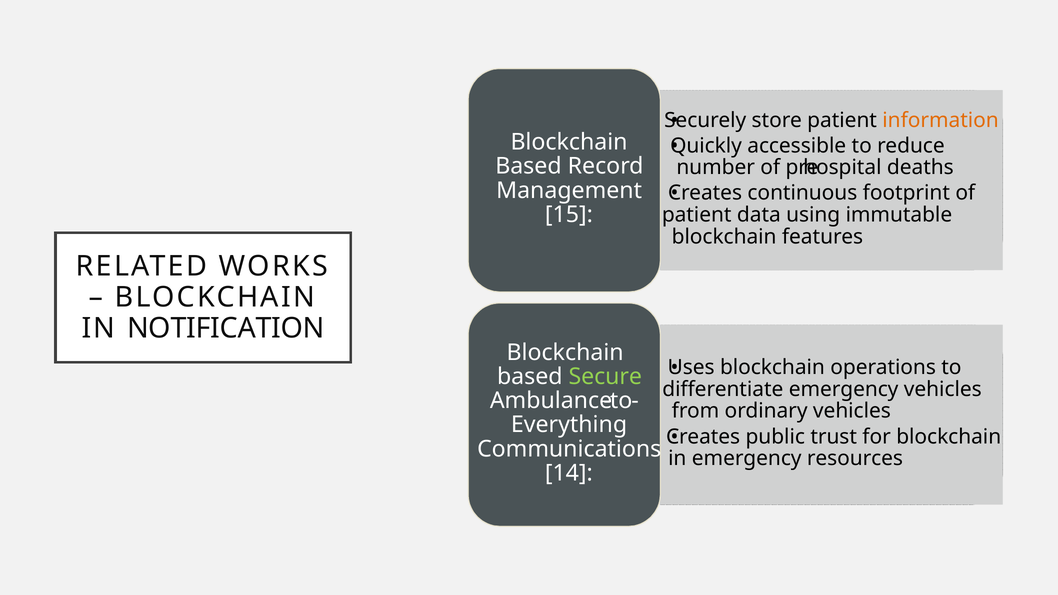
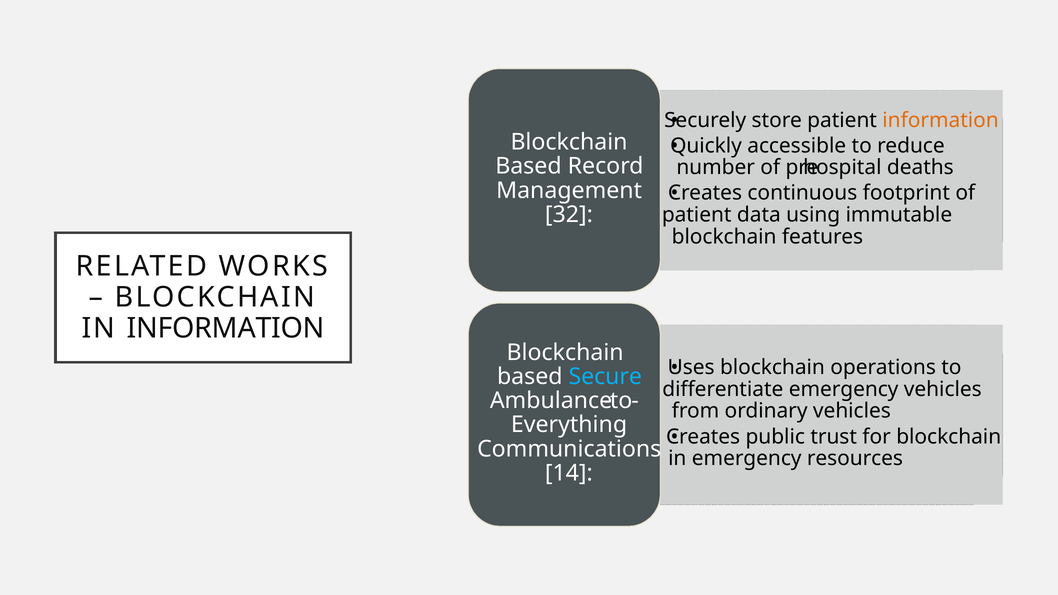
15: 15 -> 32 (569, 214)
IN NOTIFICATION: NOTIFICATION -> INFORMATION (226, 328)
Secure colour: light green -> light blue (605, 377)
